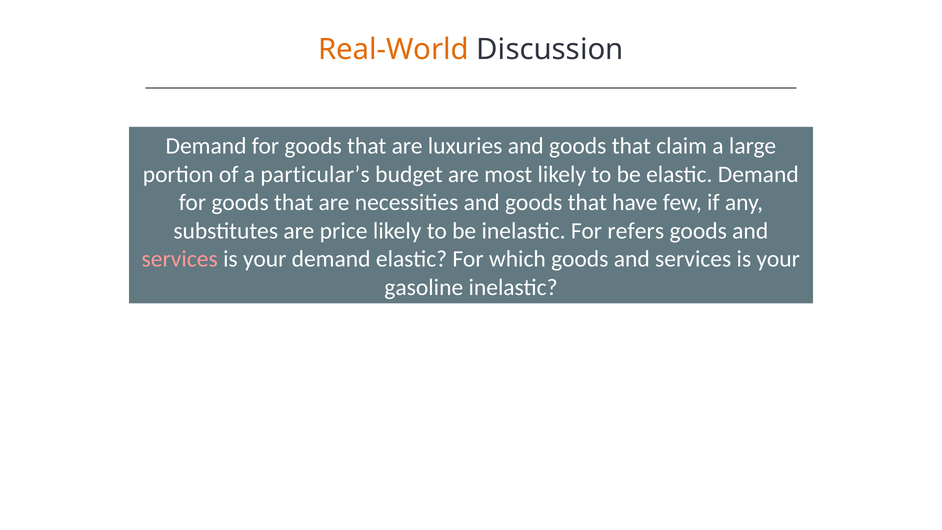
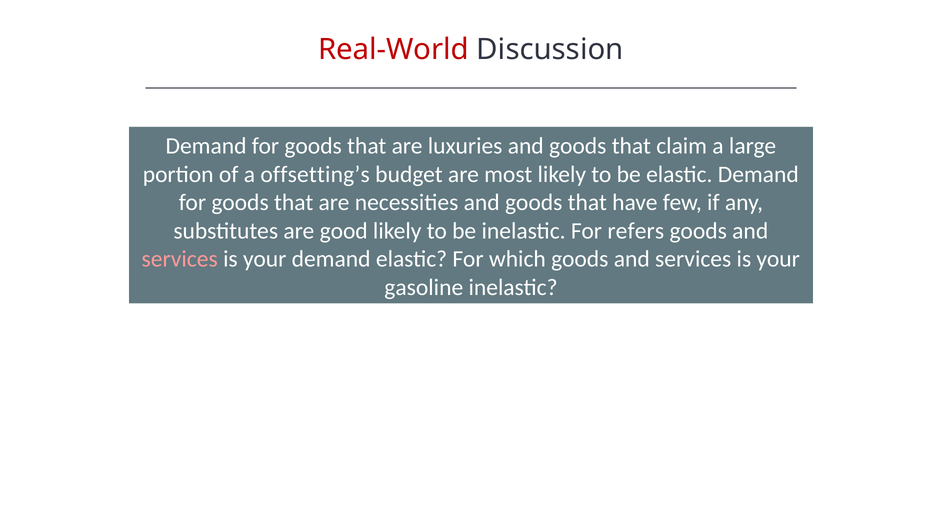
Real-World colour: orange -> red (393, 49)
particular’s: particular’s -> offsetting’s (315, 174)
price: price -> good (344, 231)
